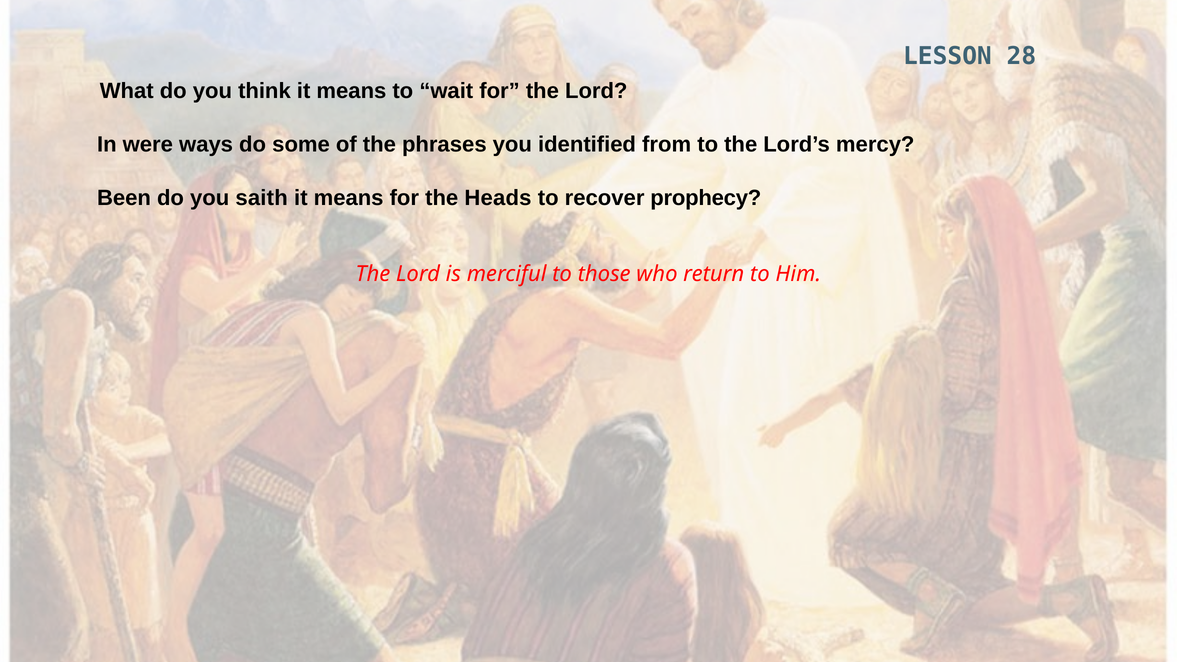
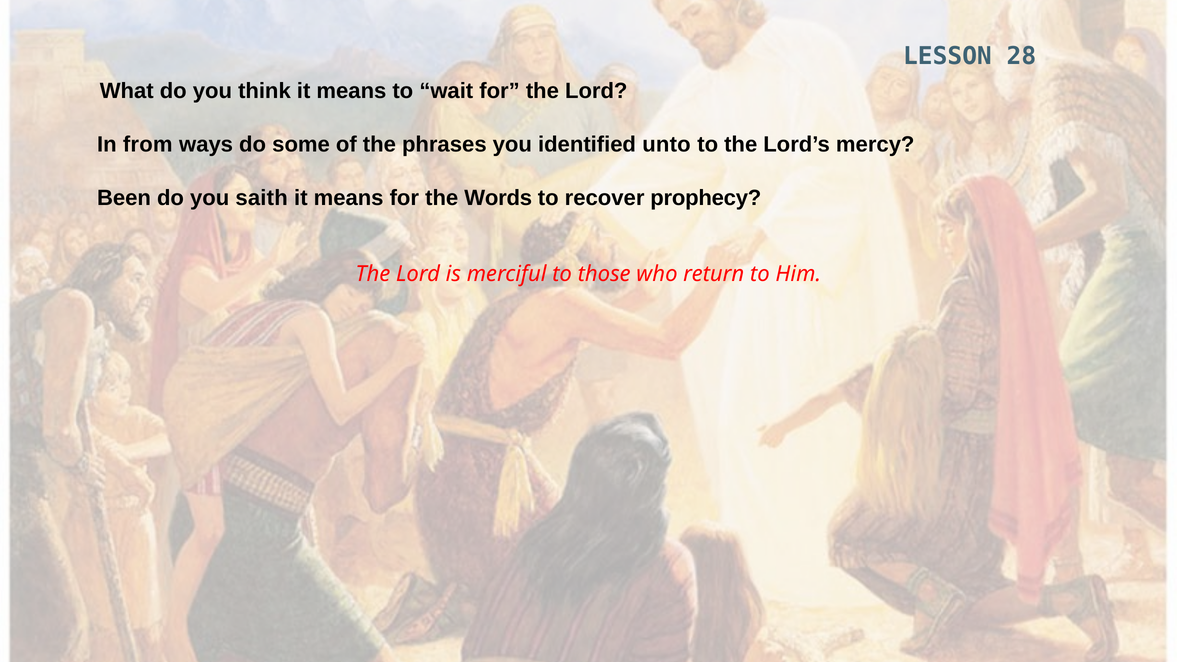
were: were -> from (148, 144)
from: from -> unto (666, 144)
Heads: Heads -> Words (498, 198)
